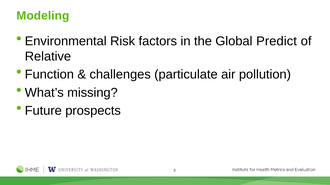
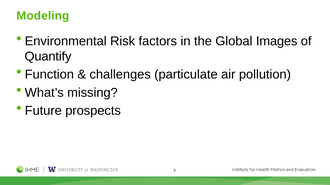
Predict: Predict -> Images (277, 41)
Relative: Relative -> Quantify (48, 57)
